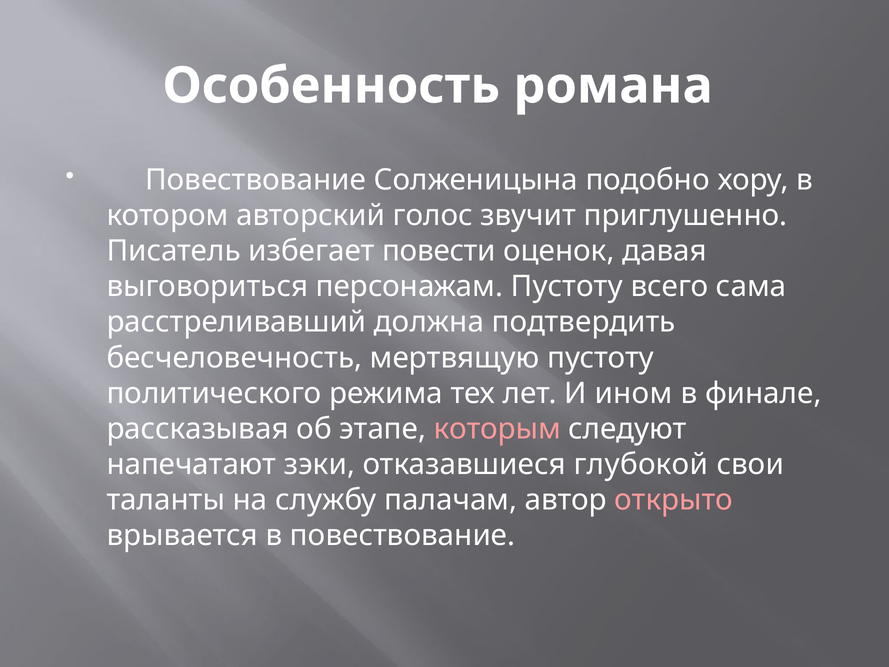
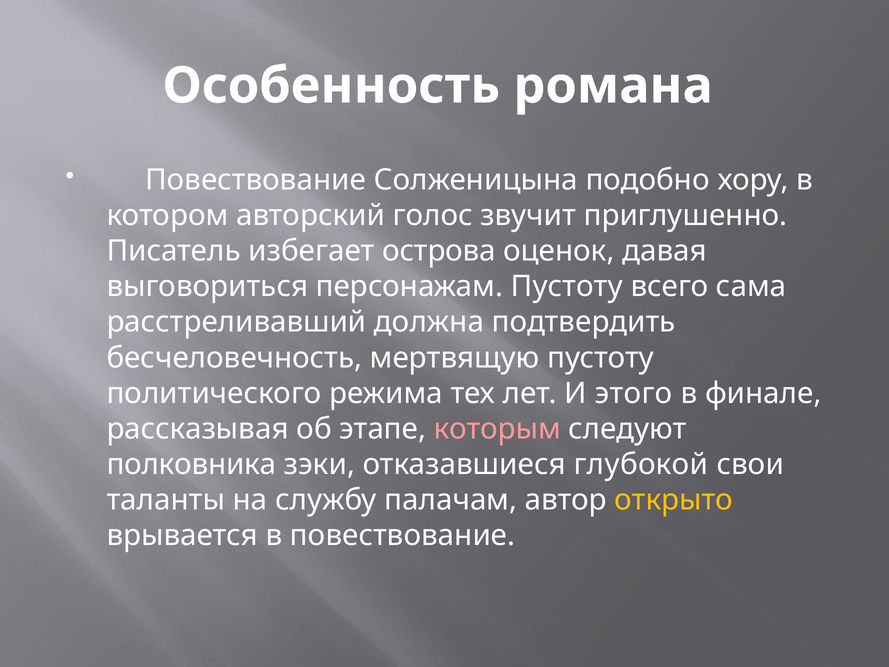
повести: повести -> острова (439, 251)
ином: ином -> этого (634, 393)
напечатают: напечатают -> полковника (191, 464)
открыто colour: pink -> yellow (674, 500)
